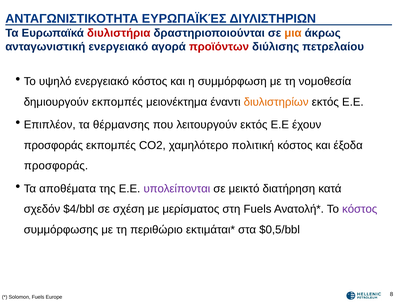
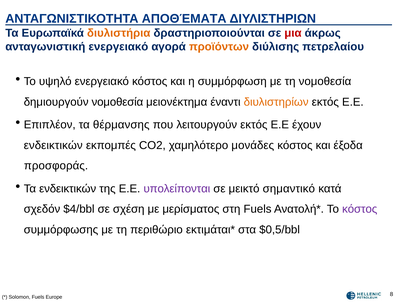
ΕΥΡΩΠΑΪΚΈΣ: ΕΥΡΩΠΑΪΚΈΣ -> ΑΠΟΘΈΜΑΤΑ (184, 19)
διυλιστήρια colour: red -> orange (119, 33)
μια colour: orange -> red (293, 33)
προϊόντων colour: red -> orange (219, 47)
δημιουργούν εκπομπές: εκπομπές -> νομοθεσία (117, 102)
προσφοράς: προσφοράς -> ενδεικτικών (53, 145)
πολιτική: πολιτική -> μονάδες (253, 145)
Τα αποθέματα: αποθέματα -> ενδεικτικών (68, 188)
διατήρηση: διατήρηση -> σημαντικό (289, 188)
